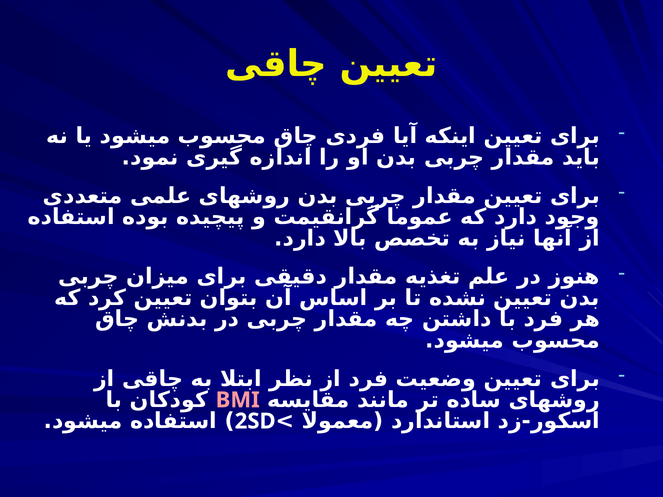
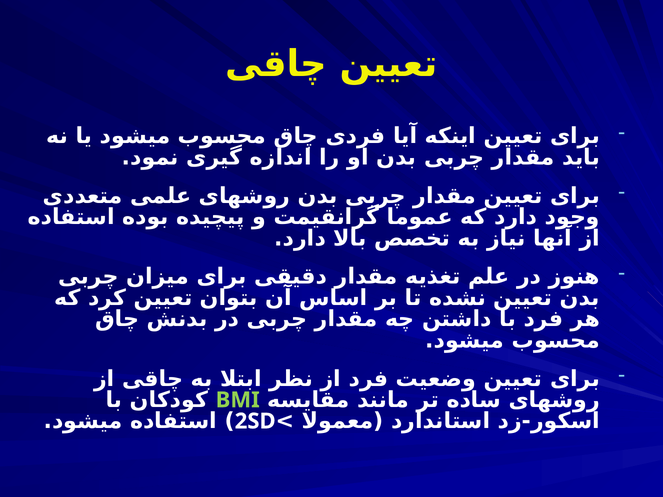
BMI colour: pink -> light green (238, 400)
